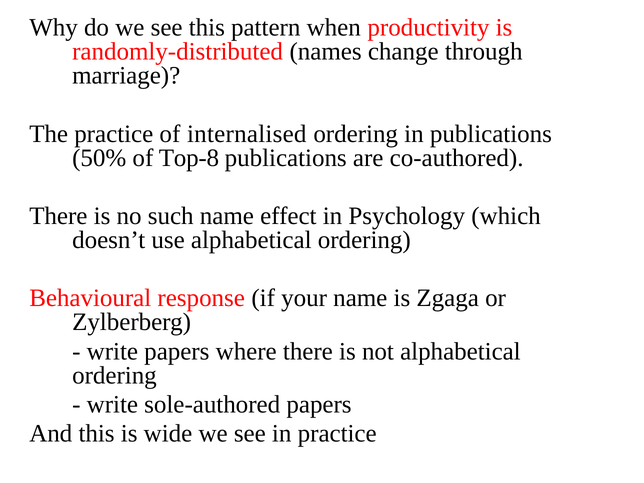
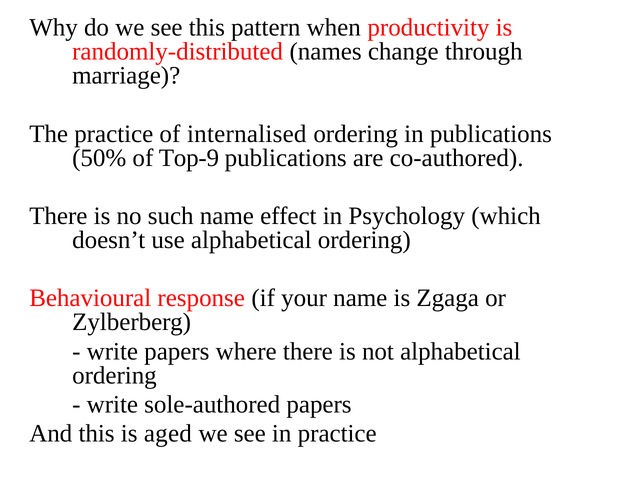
Top-8: Top-8 -> Top-9 (189, 158)
wide: wide -> aged (168, 434)
